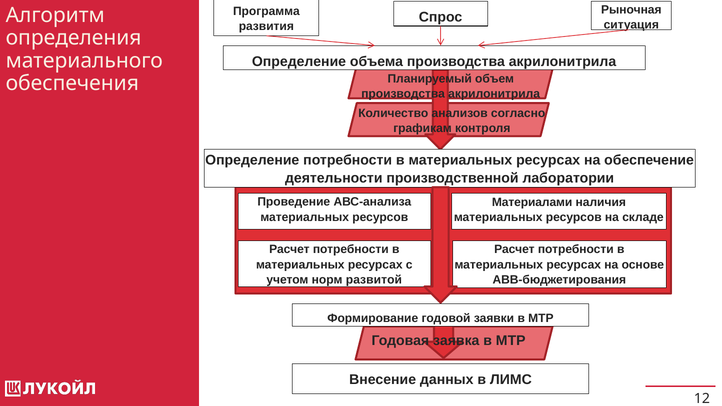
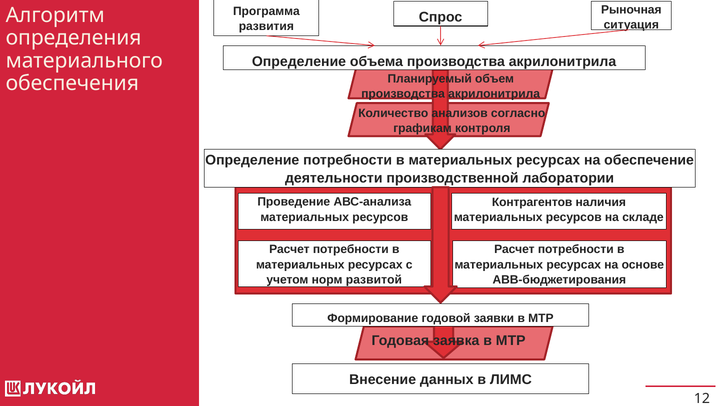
Материалами: Материалами -> Контрагентов (532, 202)
